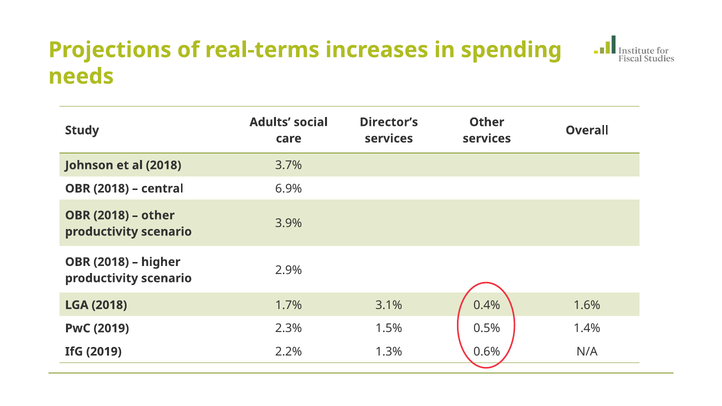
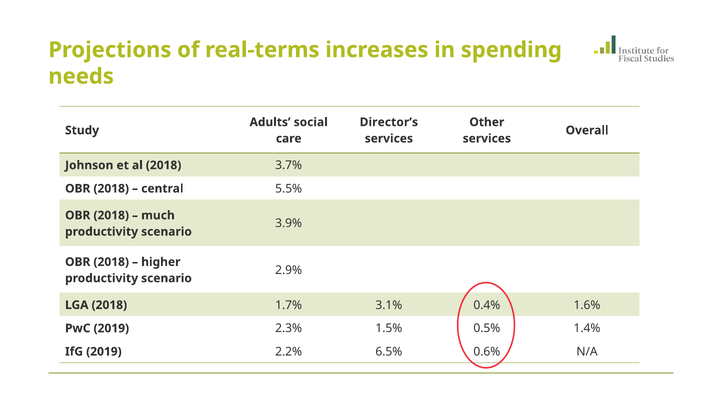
6.9%: 6.9% -> 5.5% (289, 189)
other: other -> much (158, 215)
1.3%: 1.3% -> 6.5% (389, 352)
